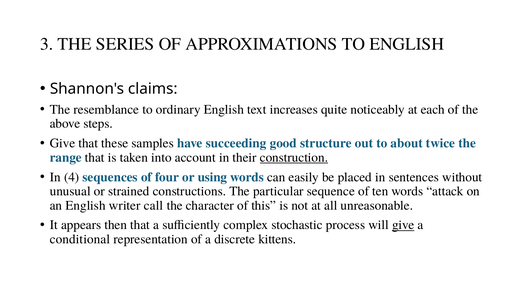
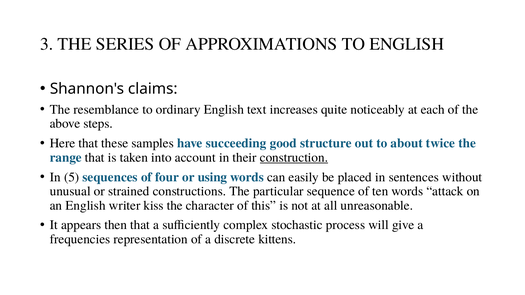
Give: Give -> Here (63, 143)
4: 4 -> 5 (72, 177)
call: call -> kiss (154, 206)
give underline: present -> none (403, 225)
conditional: conditional -> frequencies (80, 239)
